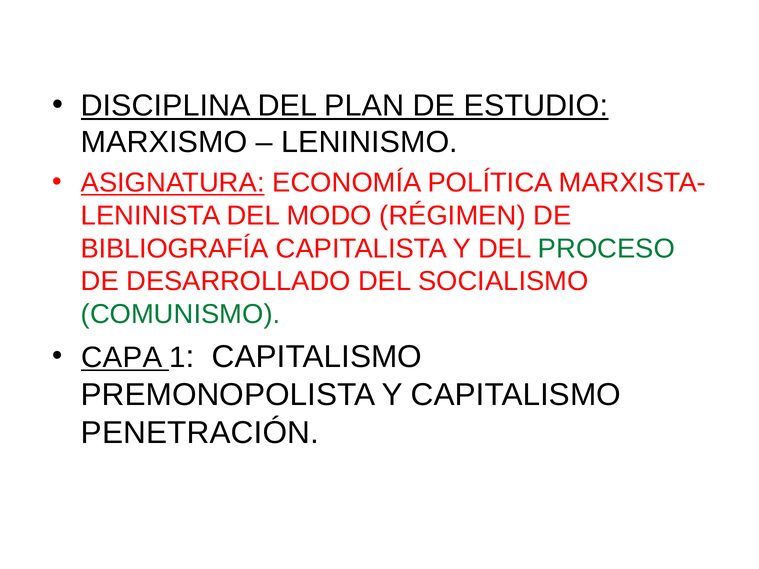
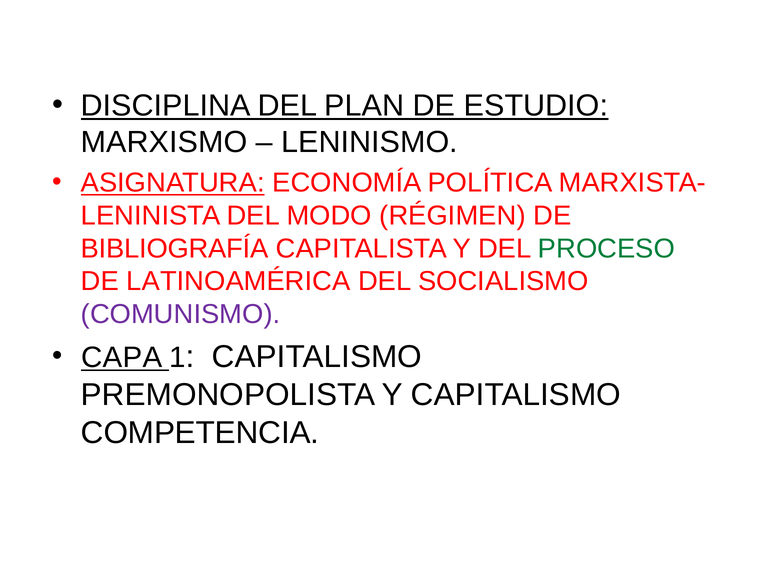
DESARROLLADO: DESARROLLADO -> LATINOAMÉRICA (238, 281)
COMUNISMO colour: green -> purple (181, 314)
PENETRACIÓN: PENETRACIÓN -> COMPETENCIA (200, 433)
